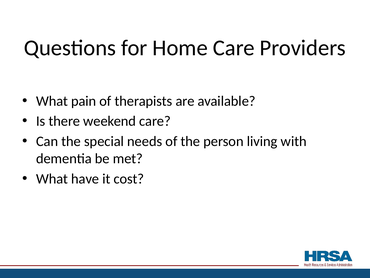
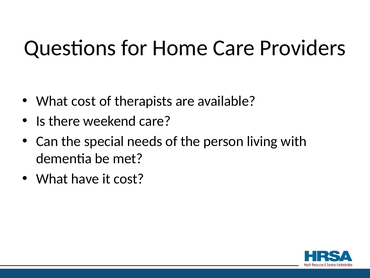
What pain: pain -> cost (84, 101)
